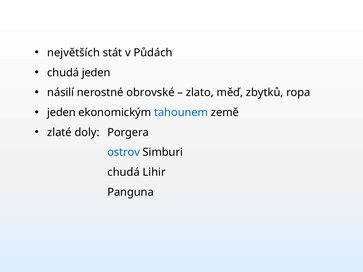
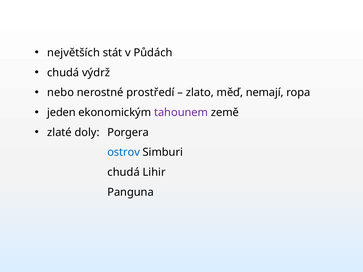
chudá jeden: jeden -> výdrž (96, 73)
násilí: násilí -> nebo (61, 93)
obrovské: obrovské -> prostředí (150, 93)
zbytků: zbytků -> nemají (265, 93)
tahounem colour: blue -> purple (181, 113)
